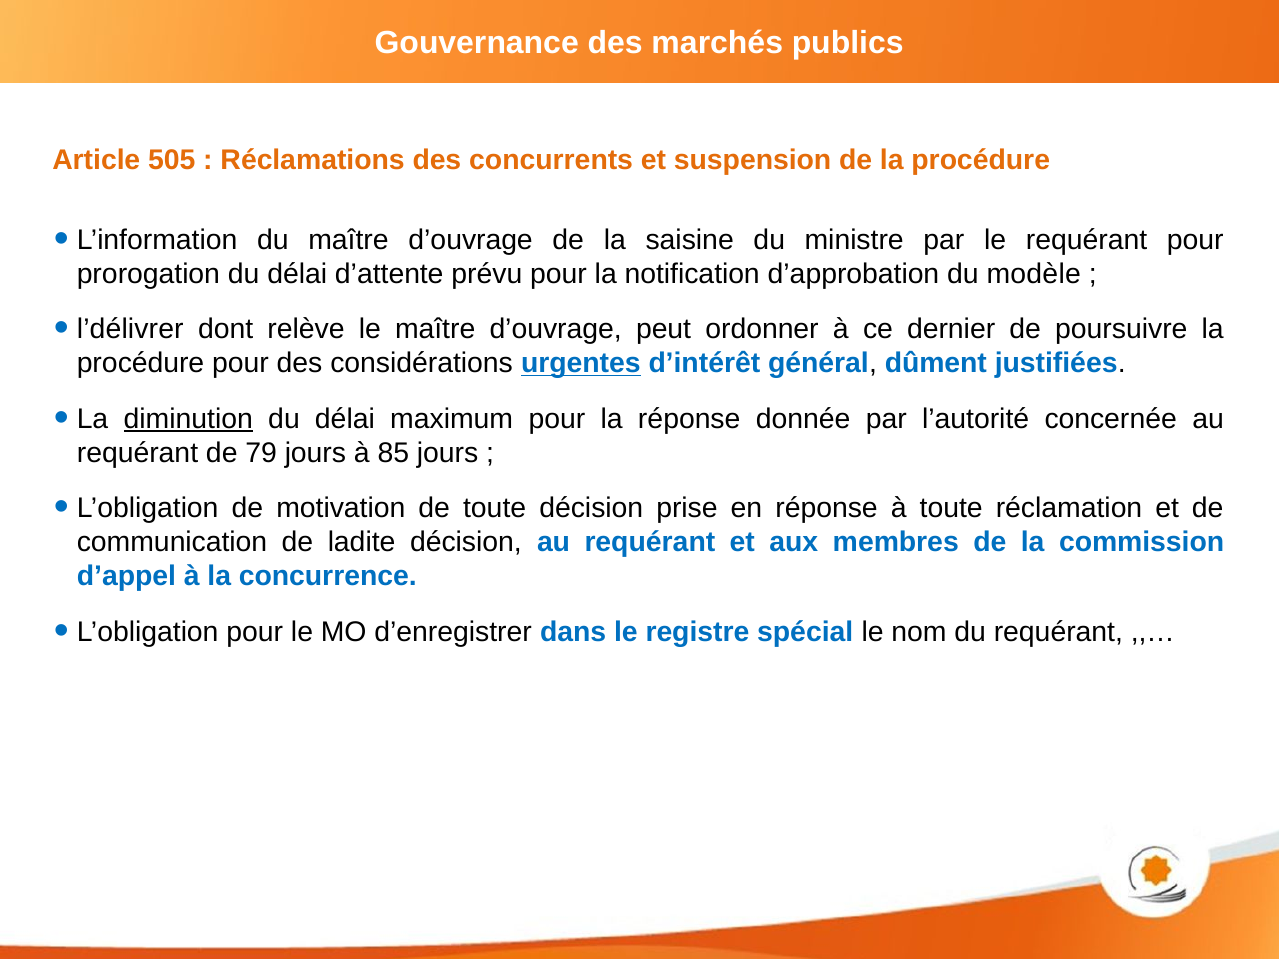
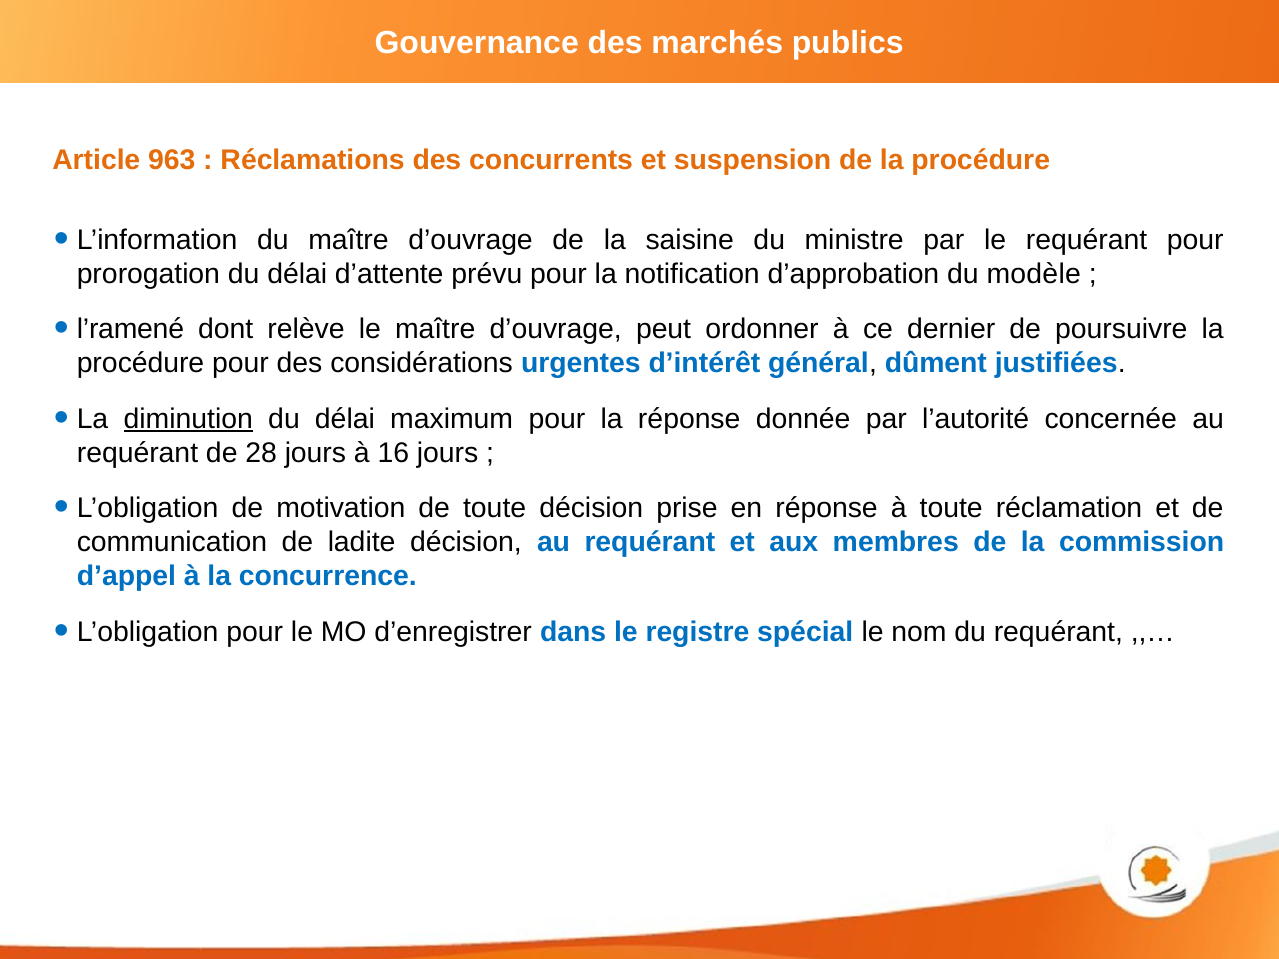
505: 505 -> 963 (172, 161)
l’délivrer: l’délivrer -> l’ramené (130, 329)
urgentes underline: present -> none (581, 363)
79: 79 -> 28 (261, 453)
85: 85 -> 16 (393, 453)
